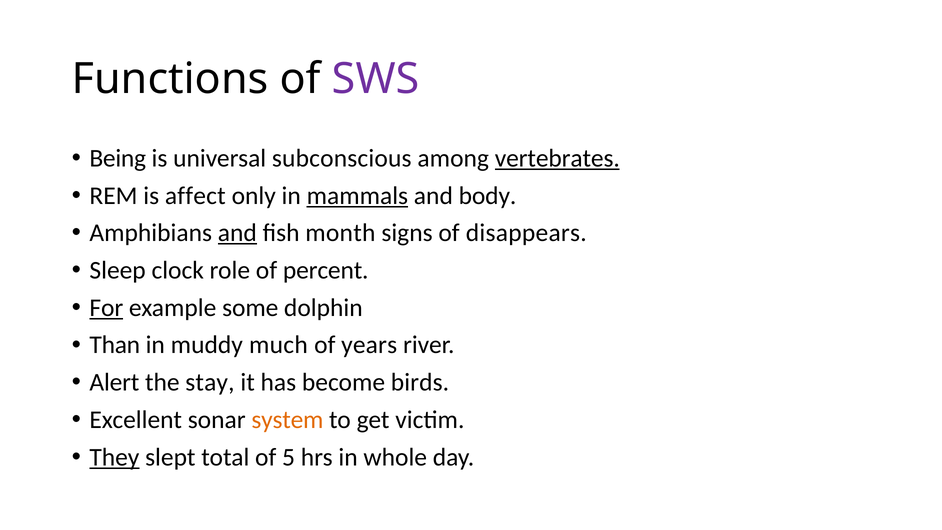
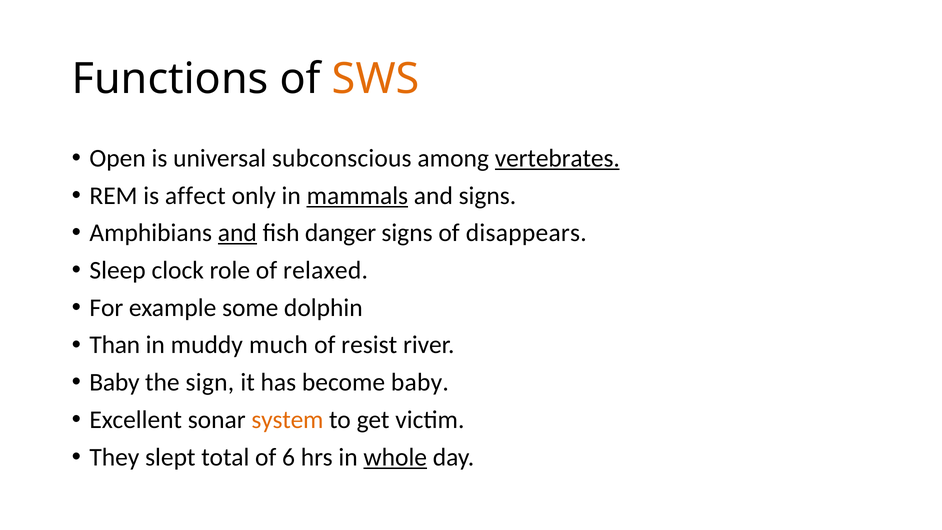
SWS colour: purple -> orange (376, 79)
Being: Being -> Open (118, 158)
and body: body -> signs (487, 196)
month: month -> danger (341, 233)
percent: percent -> relaxed (326, 270)
For underline: present -> none (106, 308)
years: years -> resist (369, 345)
Alert: Alert -> Baby (114, 382)
stay: stay -> sign (210, 382)
become birds: birds -> baby (420, 382)
They underline: present -> none (114, 457)
5: 5 -> 6 (289, 457)
whole underline: none -> present (395, 457)
